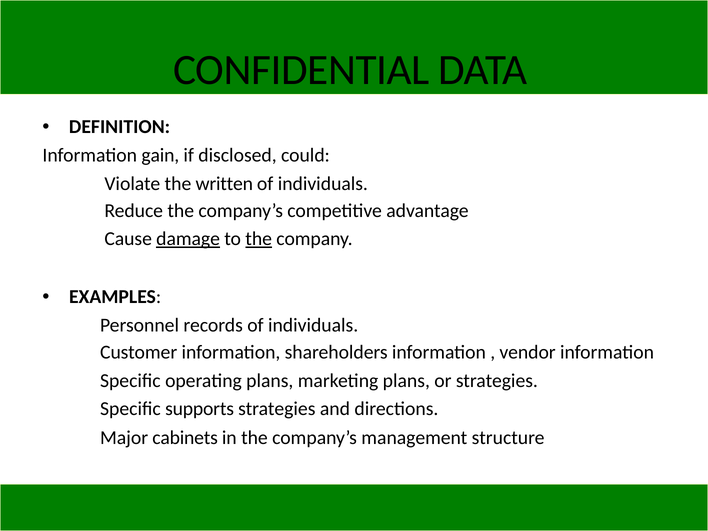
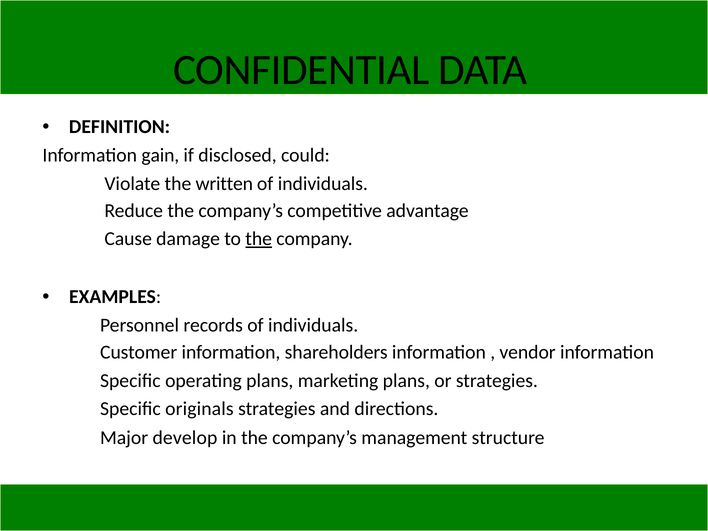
damage underline: present -> none (188, 239)
supports: supports -> originals (199, 409)
cabinets: cabinets -> develop (185, 438)
